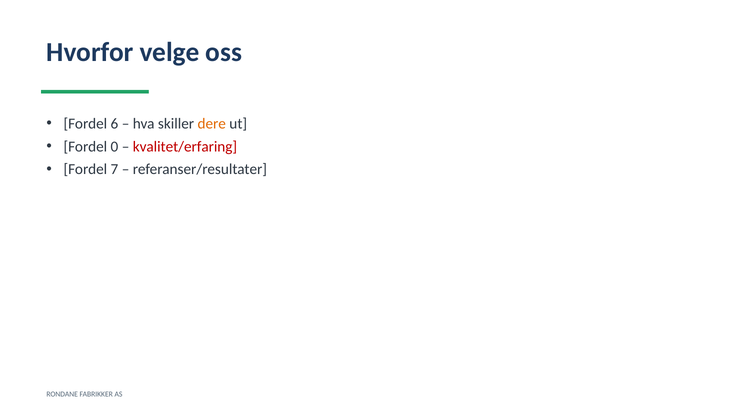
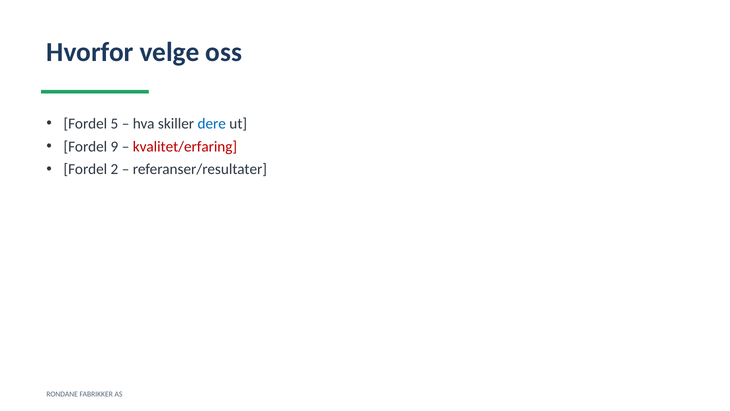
6: 6 -> 5 (114, 124)
dere colour: orange -> blue (212, 124)
0: 0 -> 9 (114, 146)
7: 7 -> 2 (114, 169)
